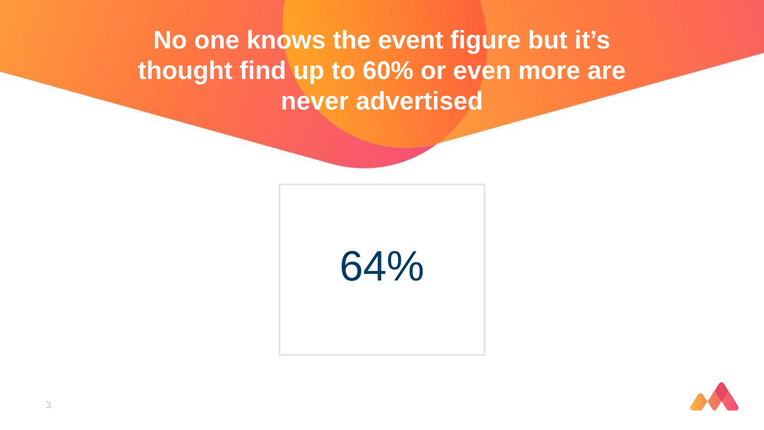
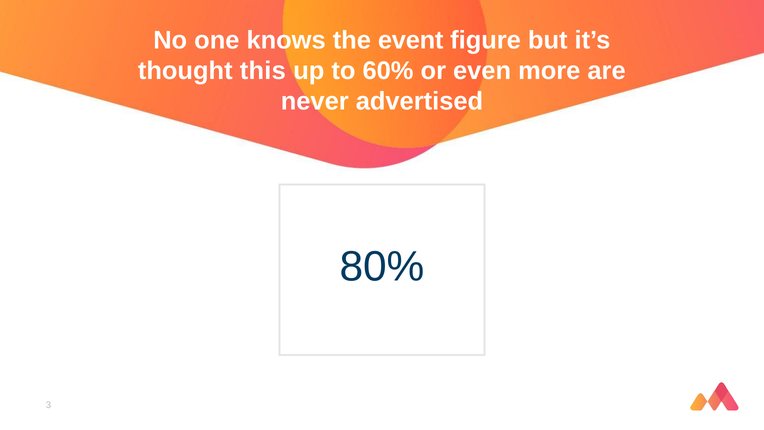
find: find -> this (263, 71)
64%: 64% -> 80% (382, 267)
